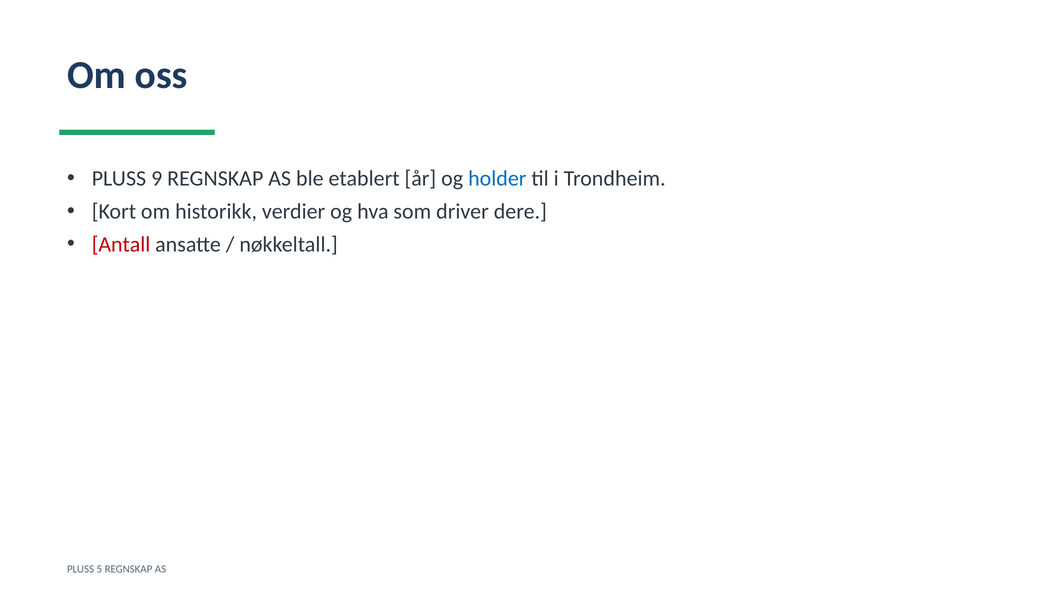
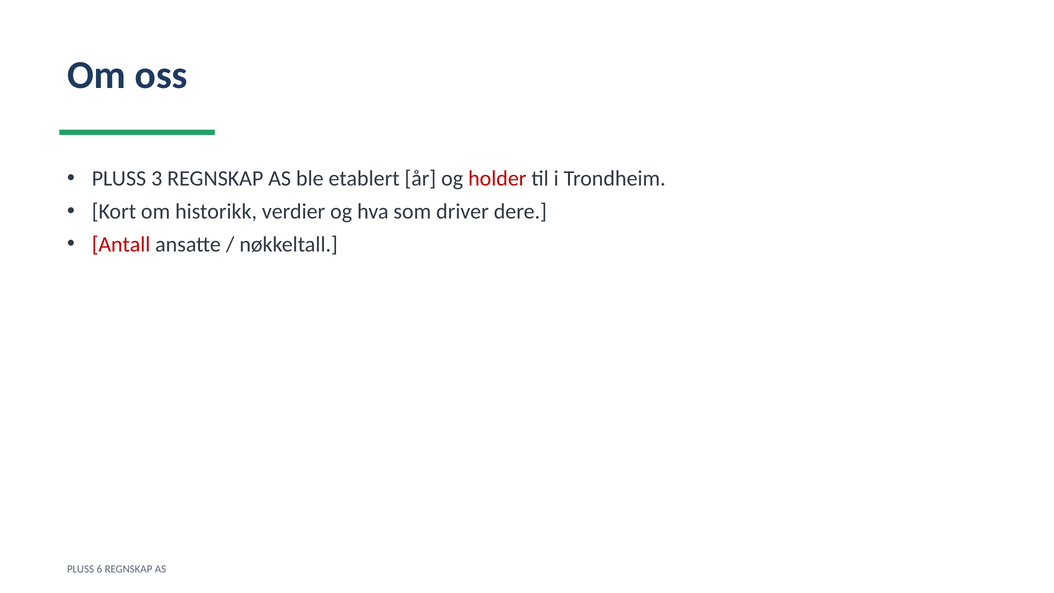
9: 9 -> 3 (157, 179)
holder colour: blue -> red (497, 179)
5: 5 -> 6 (99, 569)
